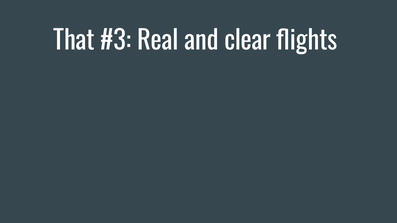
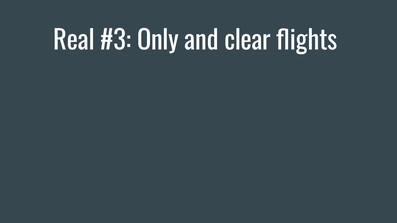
That: That -> Real (74, 41)
Real: Real -> Only (158, 41)
